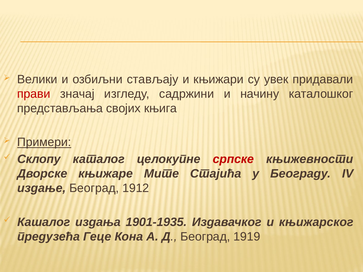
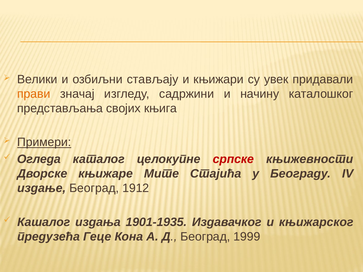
прави colour: red -> orange (34, 94)
Склопу: Склопу -> Огледа (39, 159)
1919: 1919 -> 1999 (247, 237)
